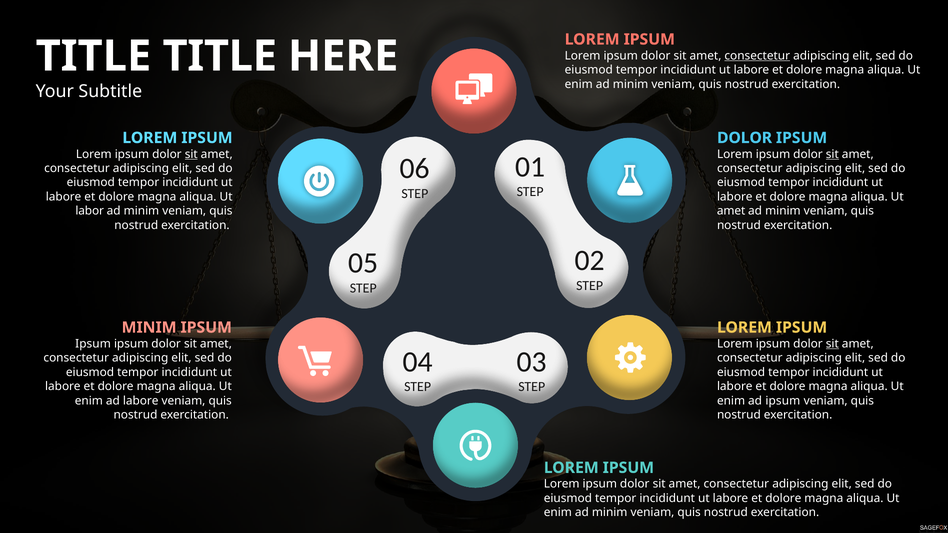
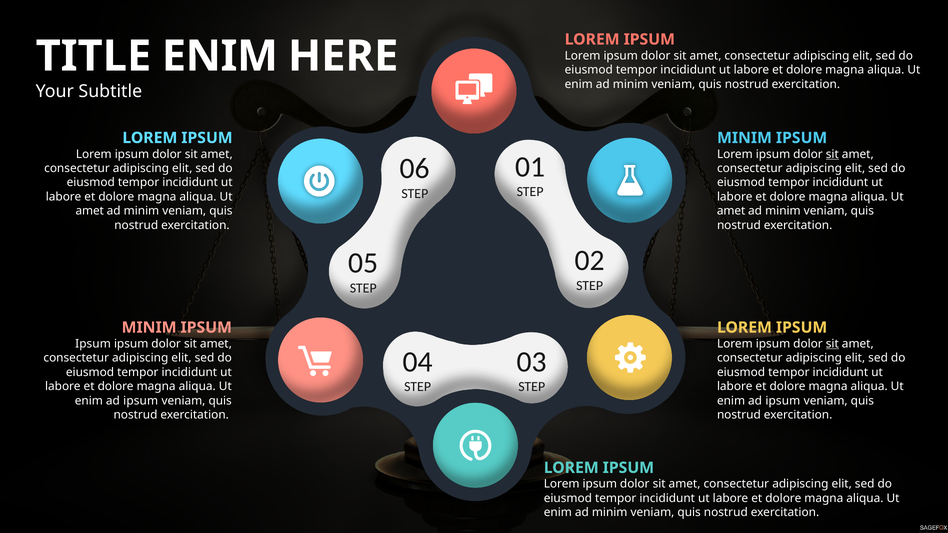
TITLE: TITLE -> ENIM (220, 56)
consectetur underline: present -> none (757, 56)
DOLOR: DOLOR -> MINIM (744, 138)
sit underline: present -> none (191, 154)
labor: labor -> amet (90, 211)
labore: labore -> ipsum (141, 401)
